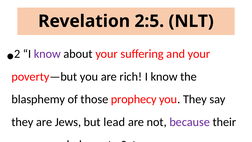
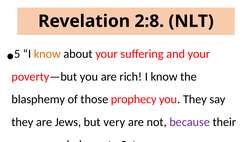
2:5: 2:5 -> 2:8 (149, 21)
2: 2 -> 5 (17, 54)
know colour: purple -> orange (47, 54)
lead: lead -> very (114, 122)
